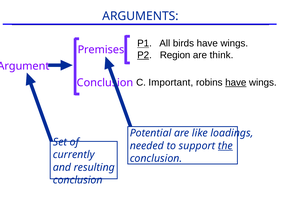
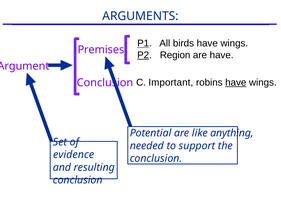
are think: think -> have (222, 55)
loadings: loadings -> anything (232, 133)
the underline: present -> none (225, 146)
currently: currently -> evidence (74, 154)
